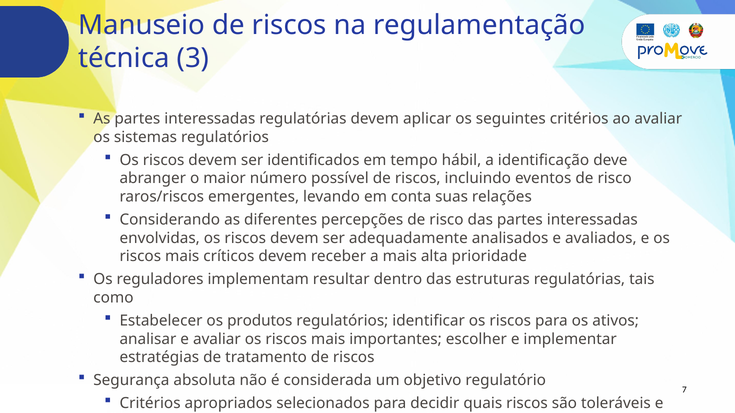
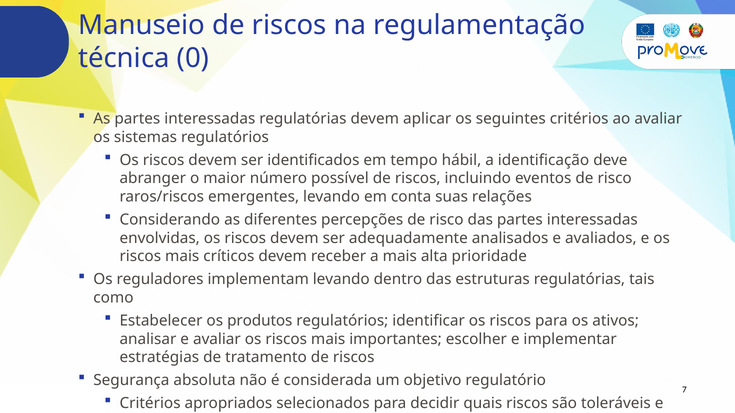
3: 3 -> 0 (193, 58)
implementam resultar: resultar -> levando (341, 280)
